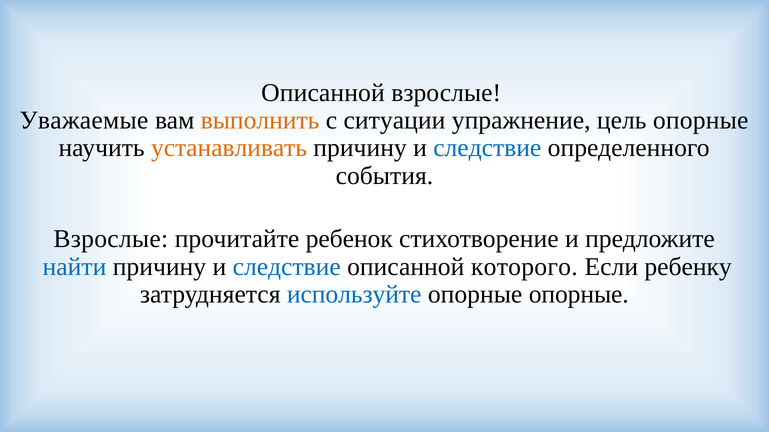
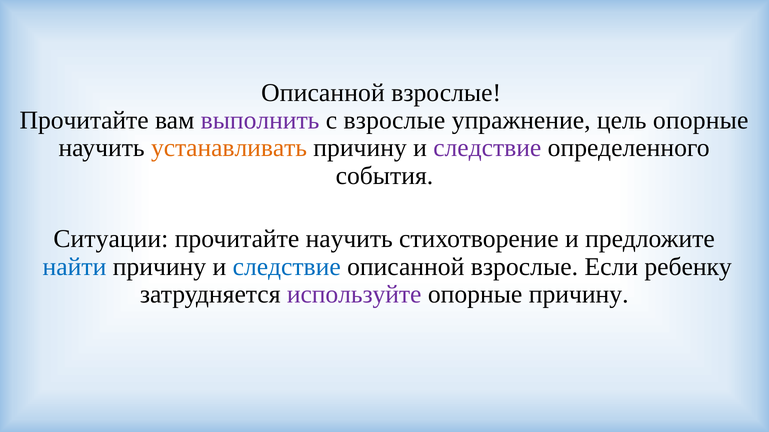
Уважаемые: Уважаемые -> Прочитайте (84, 121)
выполнить colour: orange -> purple (260, 121)
с ситуации: ситуации -> взрослые (394, 121)
следствие colour: blue -> purple (487, 148)
Взрослые: Взрослые -> Ситуации (111, 239)
прочитайте ребенок: ребенок -> научить (349, 239)
которого: которого -> взрослые (524, 267)
используйте colour: blue -> purple (354, 295)
опорные опорные: опорные -> причину (579, 295)
